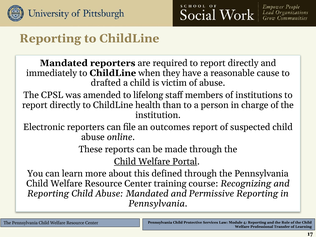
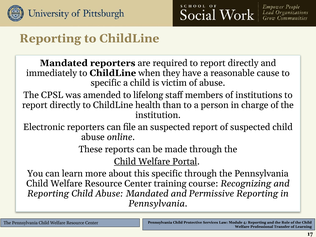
drafted: drafted -> specific (106, 83)
an outcomes: outcomes -> suspected (170, 127)
this defined: defined -> specific (167, 174)
